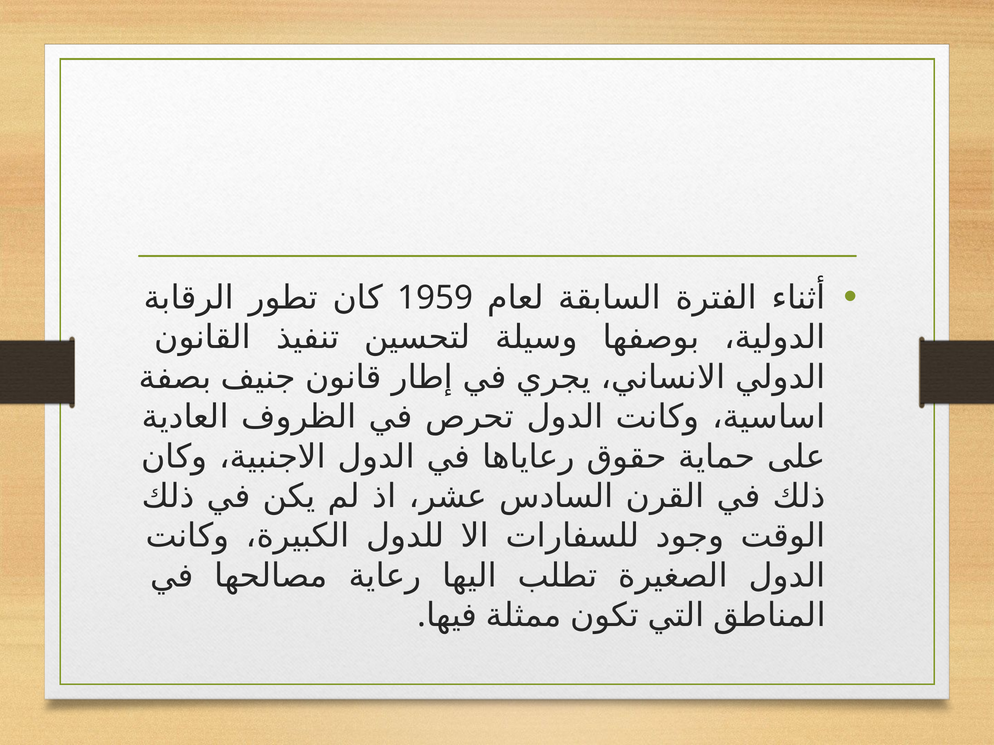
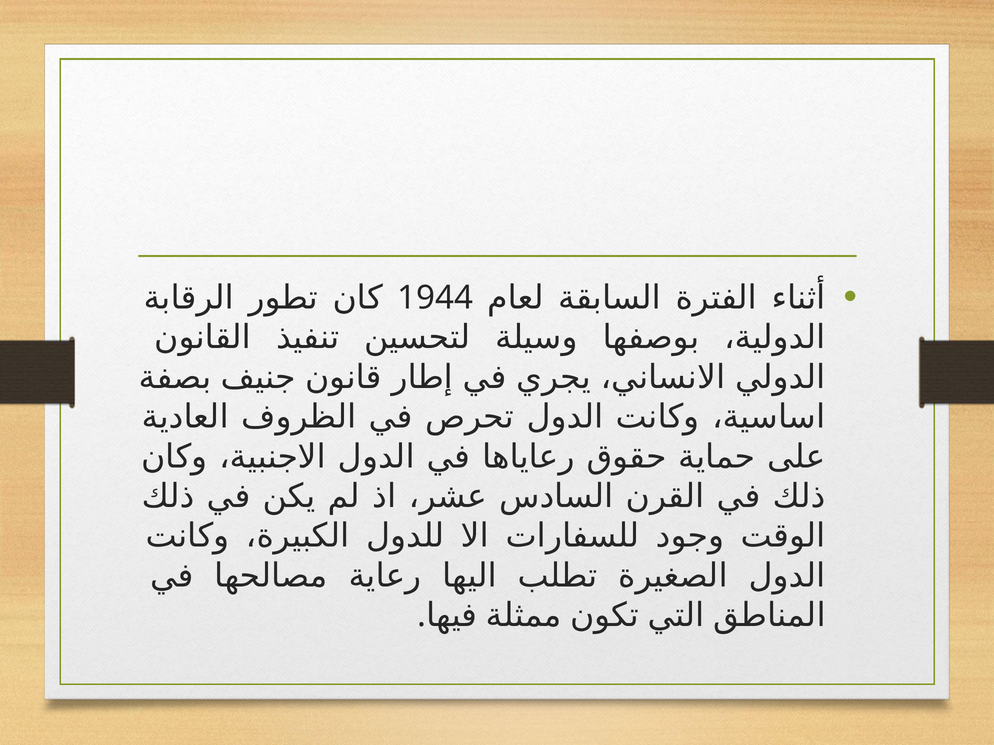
1959: 1959 -> 1944 (435, 298)
